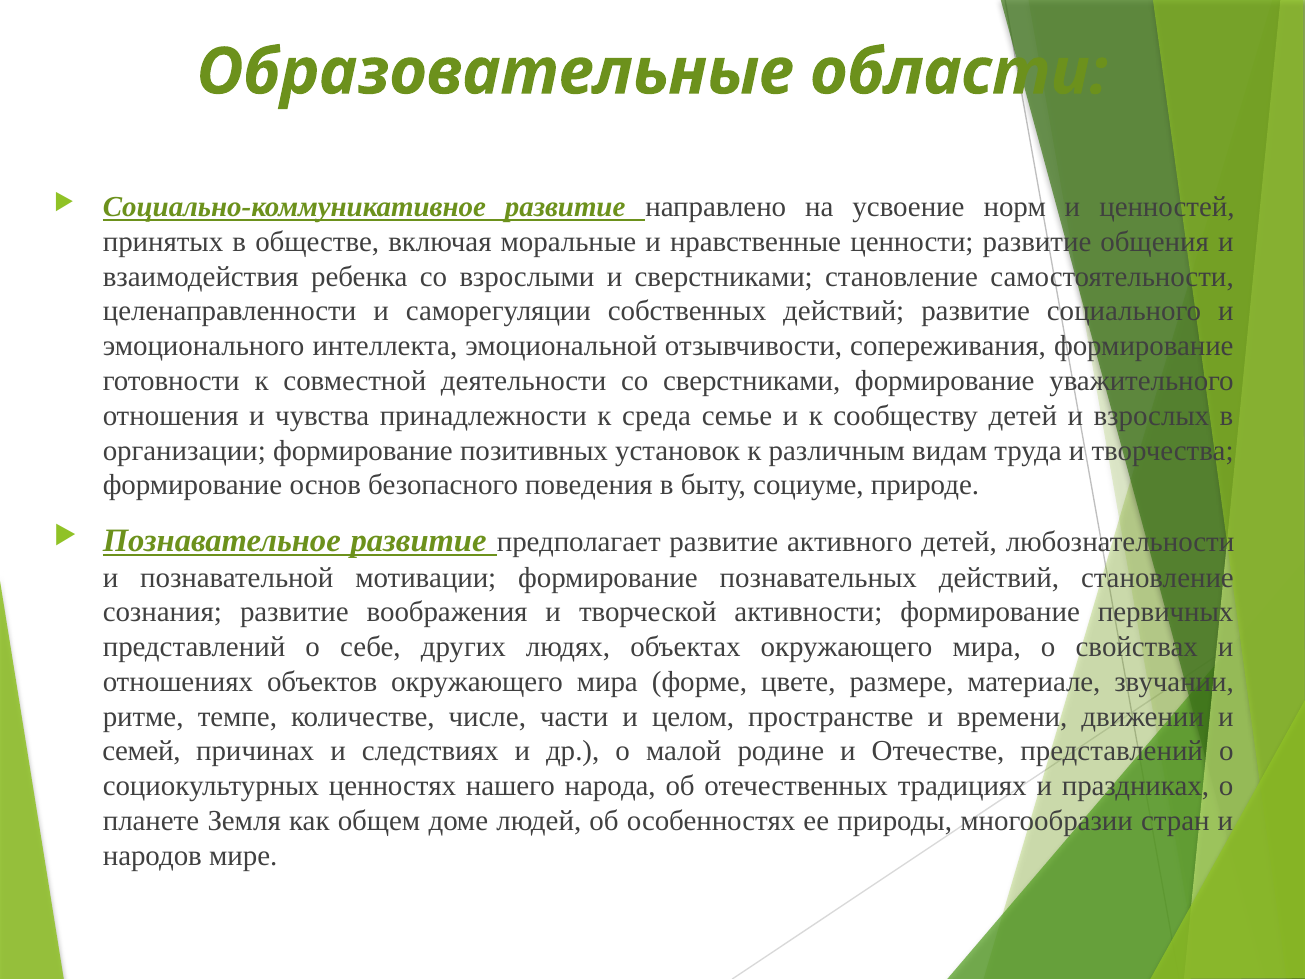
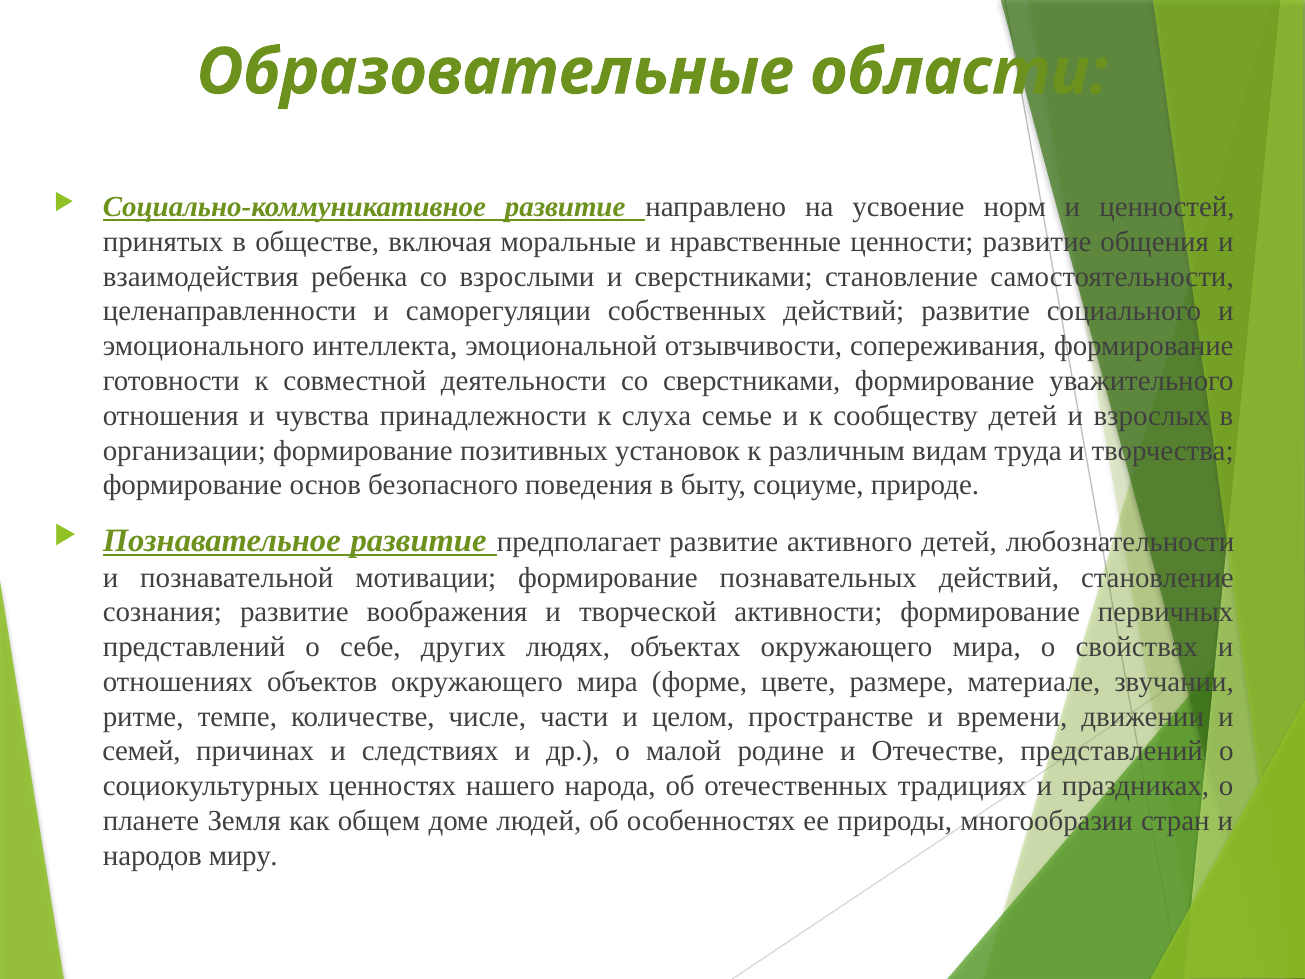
среда: среда -> слуха (657, 416)
мире: мире -> миру (243, 856)
